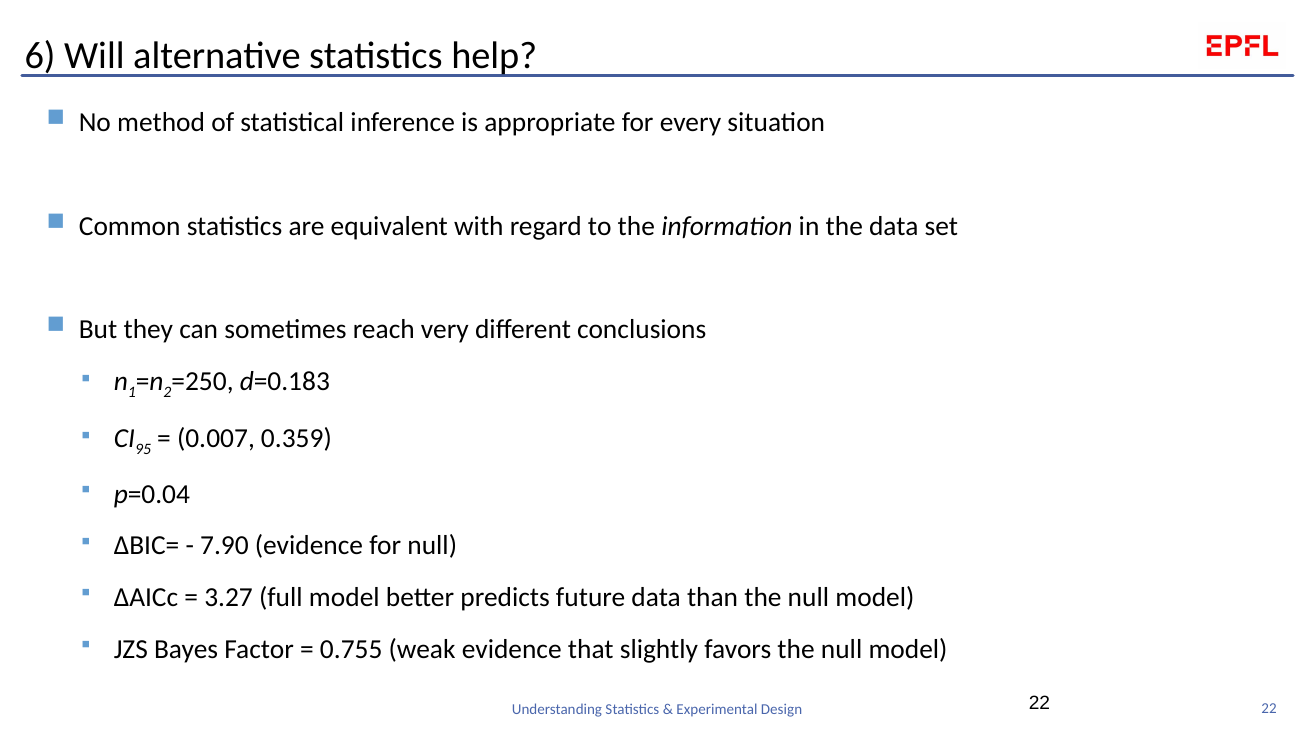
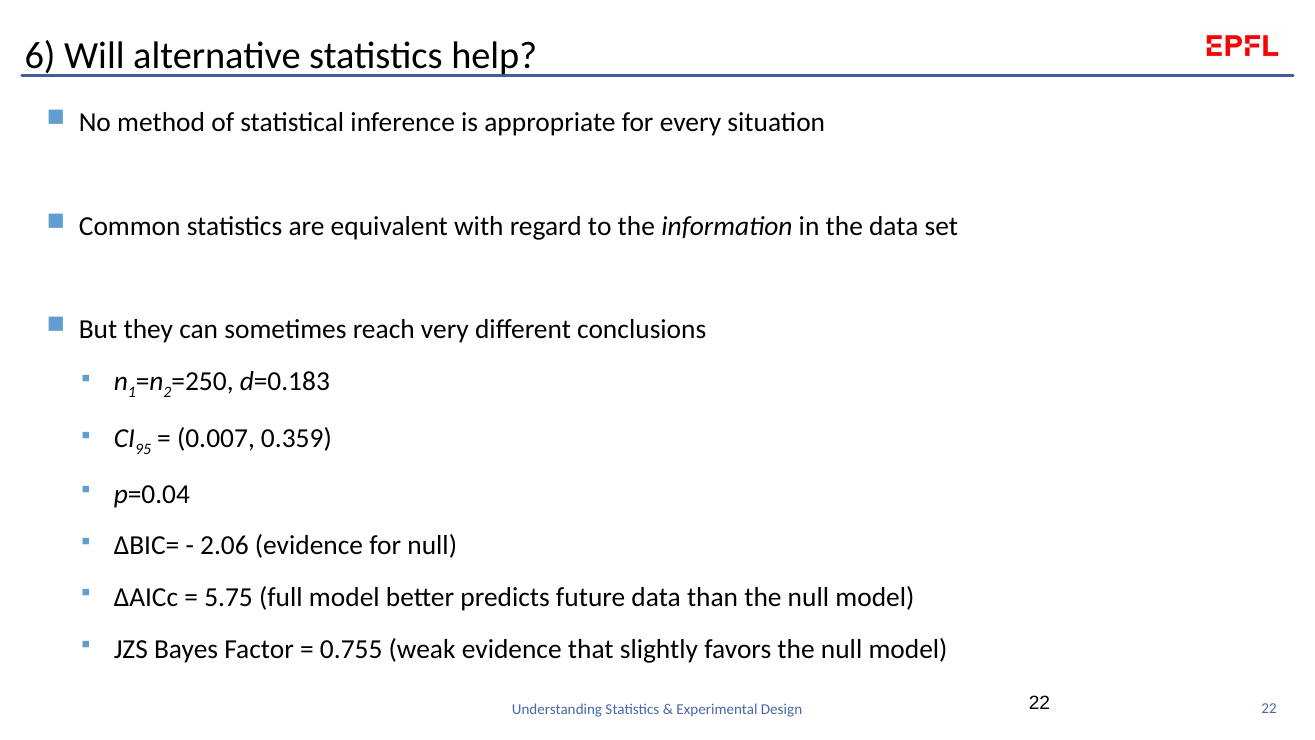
7.90: 7.90 -> 2.06 (224, 546)
3.27: 3.27 -> 5.75 (229, 597)
